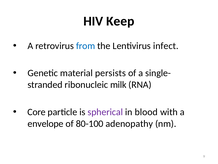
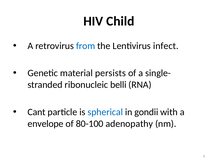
Keep: Keep -> Child (120, 21)
milk: milk -> belli (118, 85)
Core: Core -> Cant (37, 112)
spherical colour: purple -> blue (105, 112)
blood: blood -> gondii (146, 112)
